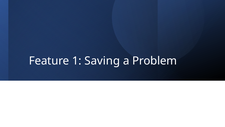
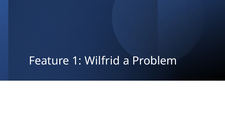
Saving: Saving -> Wilfrid (102, 61)
